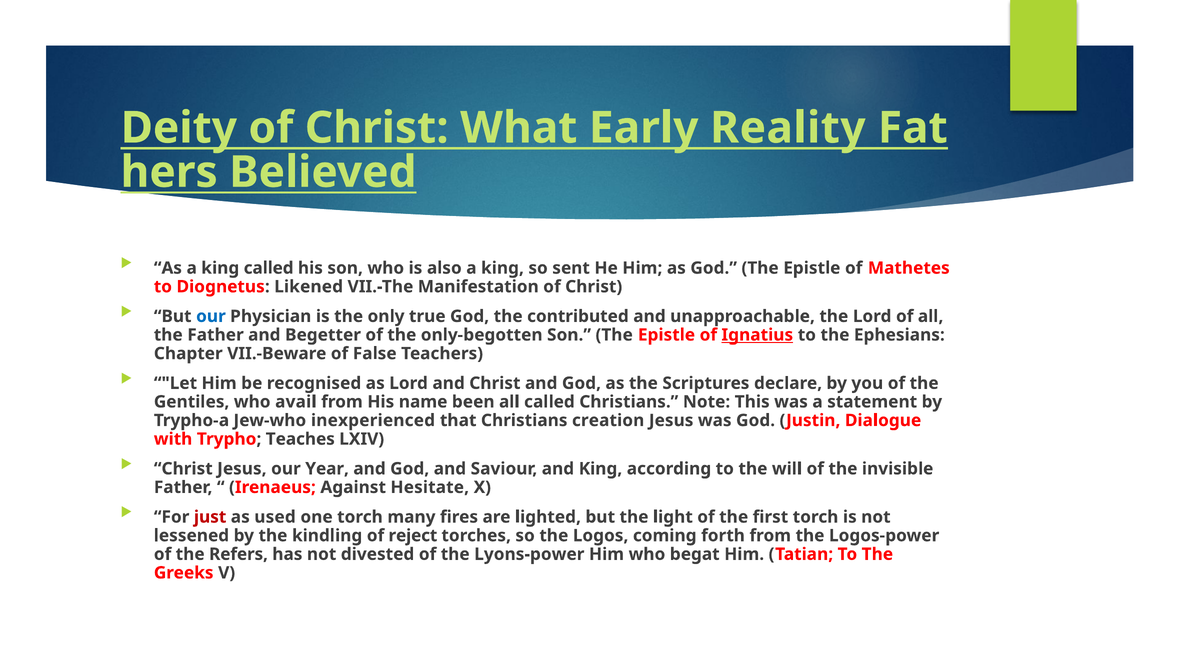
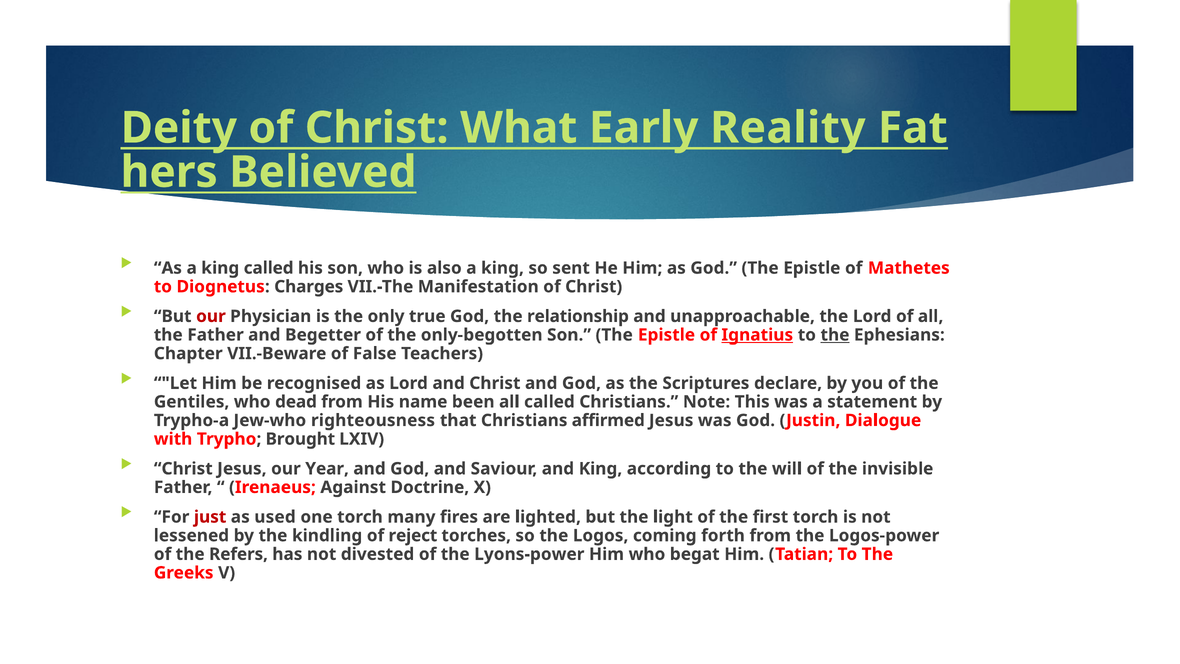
Likened: Likened -> Charges (309, 287)
our colour: blue -> red (211, 316)
contributed: contributed -> relationship (578, 316)
the underline: none -> present (835, 335)
avail: avail -> dead (296, 402)
inexperienced: inexperienced -> righteousness (373, 420)
creation: creation -> affirmed (608, 420)
Teaches: Teaches -> Brought (300, 439)
Hesitate: Hesitate -> Doctrine (430, 487)
